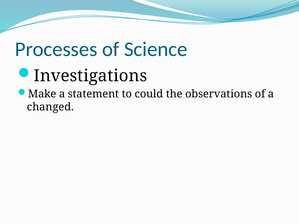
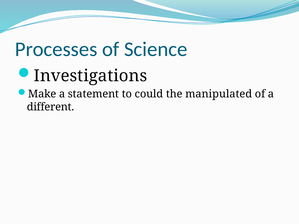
observations: observations -> manipulated (219, 94)
changed: changed -> different (51, 107)
